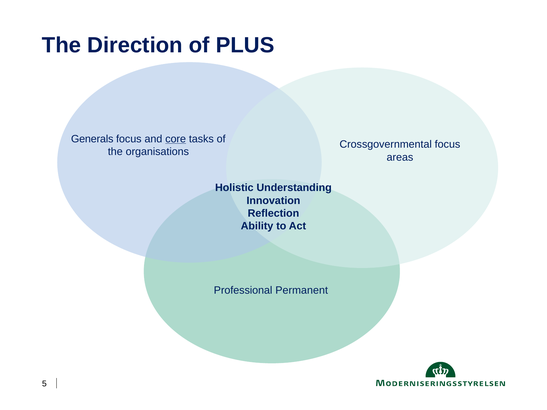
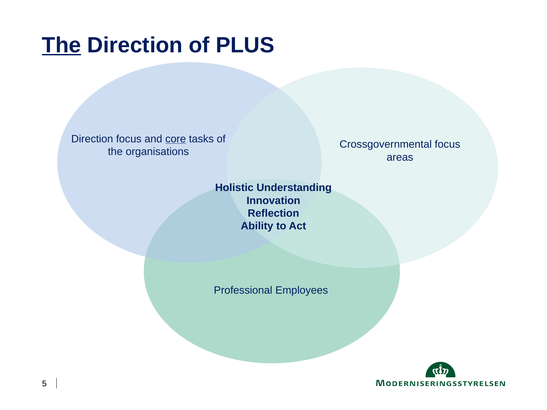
The underline: none -> present (62, 45)
Generals: Generals -> Direction (92, 139)
Permanent: Permanent -> Employees (302, 290)
